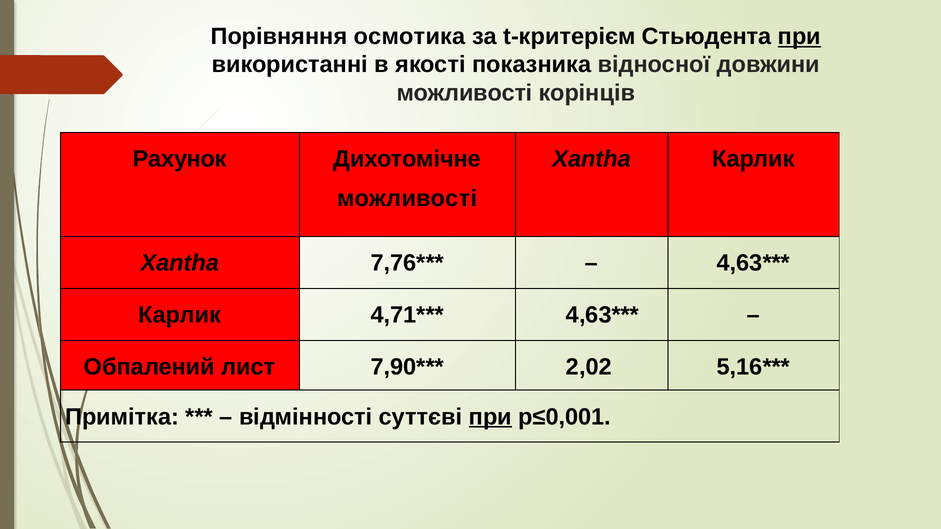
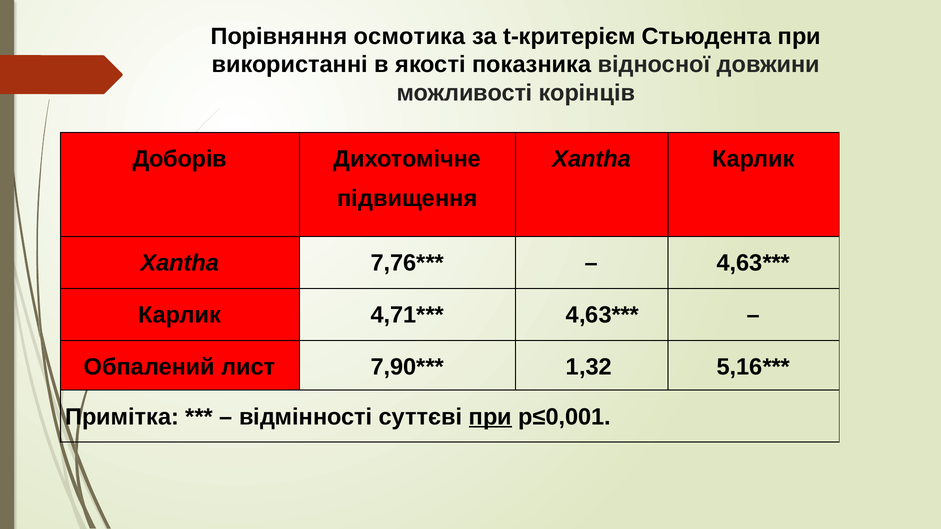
при underline: present -> none (799, 36)
Рахунок: Рахунок -> Доборів (180, 159)
можливості: можливості -> підвищення (407, 199)
2,02: 2,02 -> 1,32 (589, 367)
